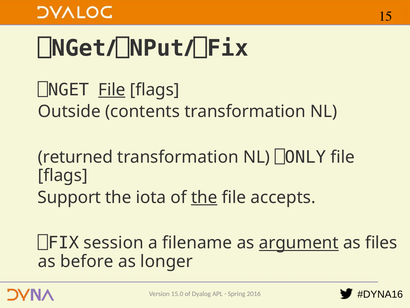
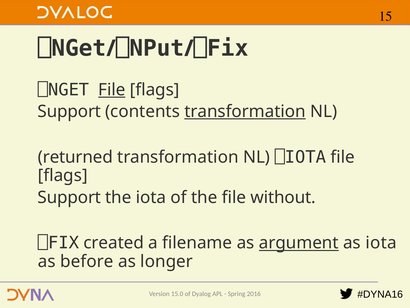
Outside: Outside -> Support (69, 111)
transformation underline: none -> present (245, 111)
⎕ONLY: ⎕ONLY -> ⎕IOTA (300, 157)
the underline: present -> none (204, 197)
accepts: accepts -> without (283, 197)
session: session -> created (114, 243)
as files: files -> iota (381, 243)
